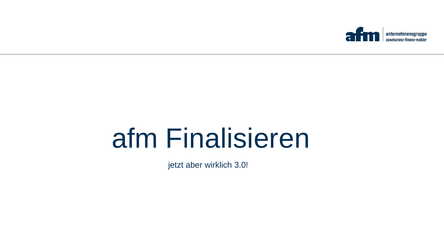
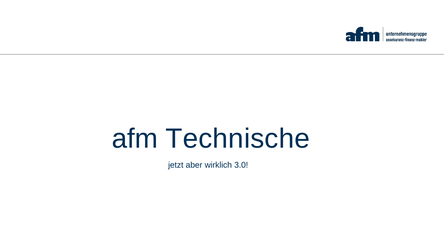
Finalisieren: Finalisieren -> Technische (238, 138)
